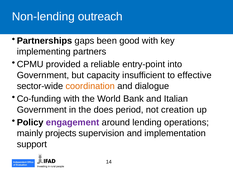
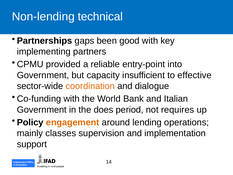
outreach: outreach -> technical (100, 17)
creation: creation -> requires (178, 110)
engagement colour: purple -> orange (73, 122)
projects: projects -> classes (61, 133)
